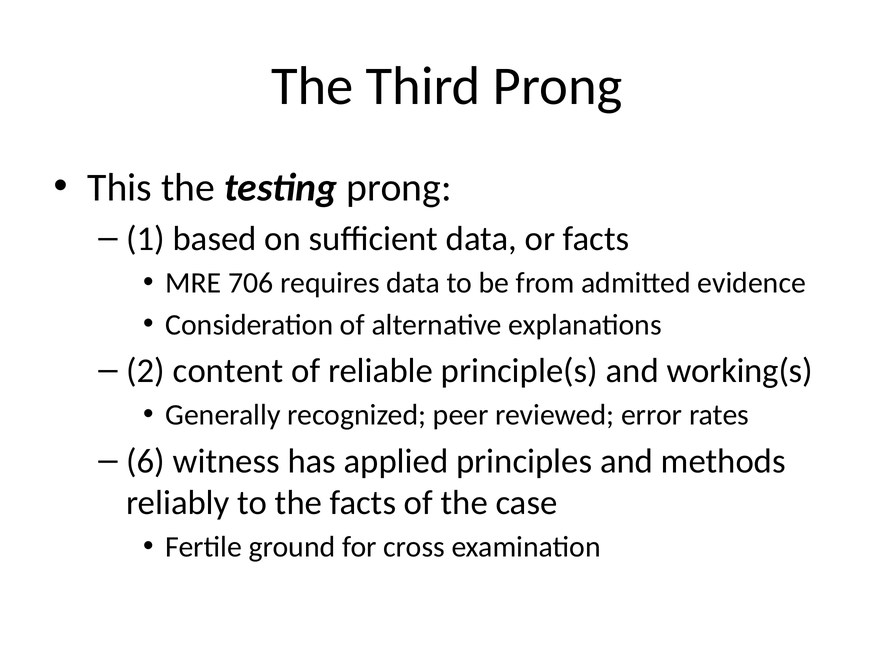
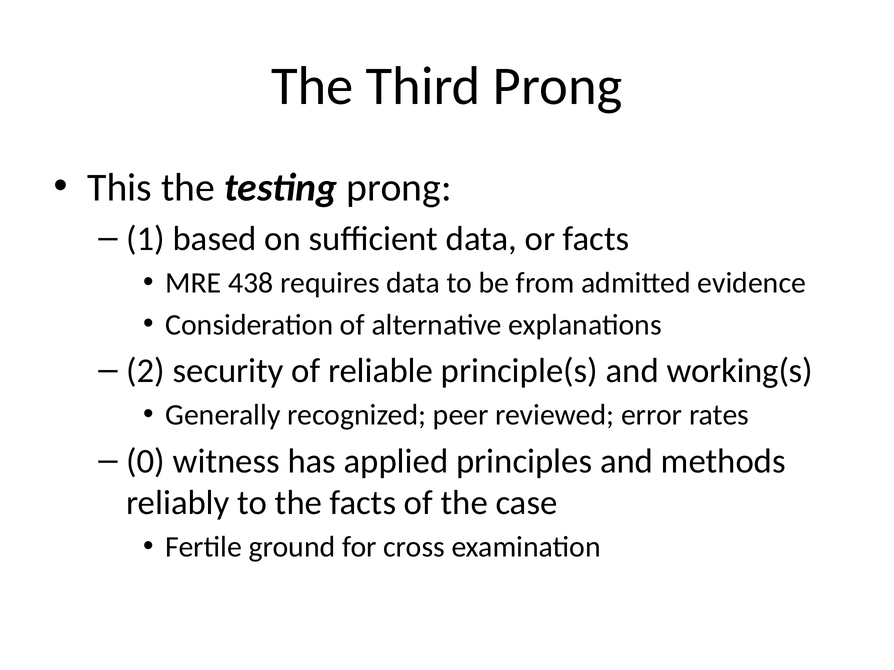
706: 706 -> 438 (251, 283)
content: content -> security (228, 371)
6: 6 -> 0 (146, 461)
